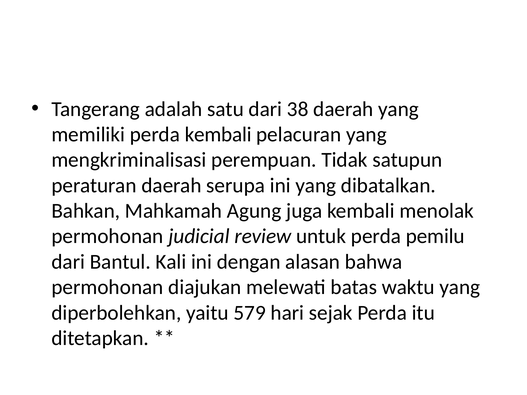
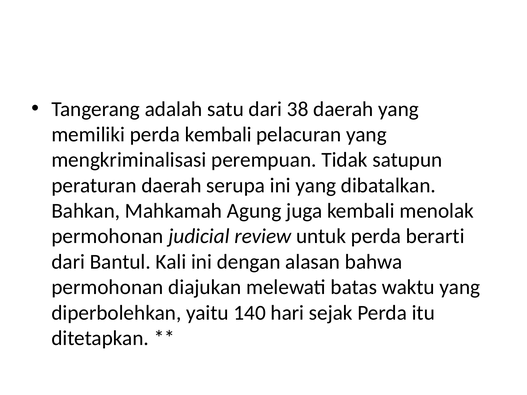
pemilu: pemilu -> berarti (435, 236)
579: 579 -> 140 (250, 313)
